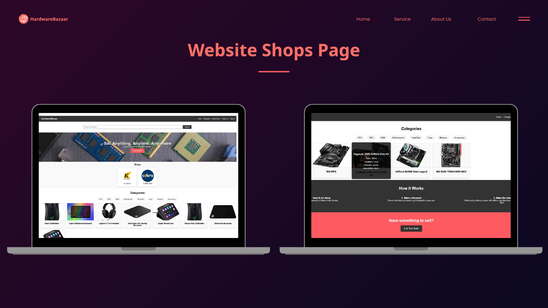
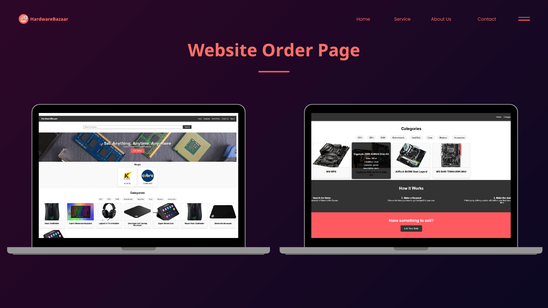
Shops: Shops -> Order (287, 51)
